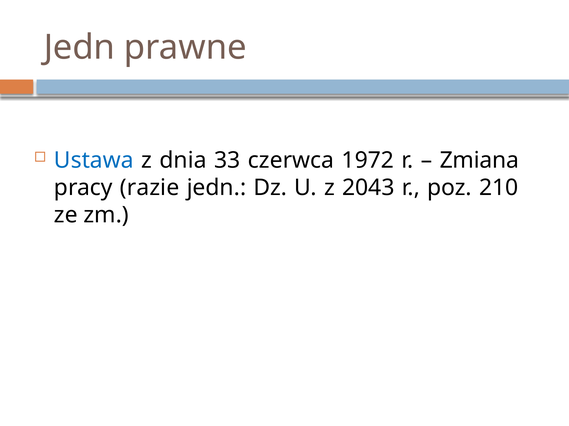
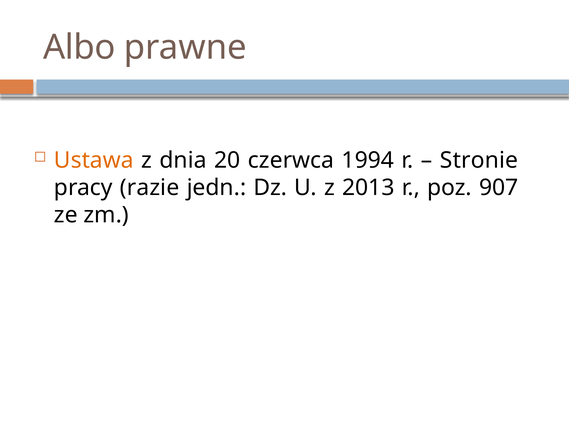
Jedn: Jedn -> Albo (79, 47)
Ustawa colour: blue -> orange (94, 160)
33: 33 -> 20 (227, 160)
1972: 1972 -> 1994 (368, 160)
Zmiana: Zmiana -> Stronie (479, 160)
2043: 2043 -> 2013 (368, 188)
210: 210 -> 907 (499, 188)
